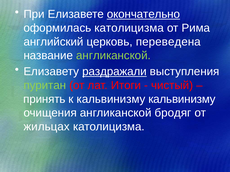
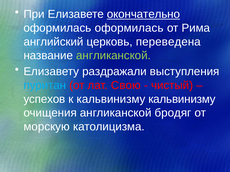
оформилась католицизма: католицизма -> оформилась (129, 28)
раздражали underline: present -> none (114, 72)
пуритан colour: light green -> light blue (45, 86)
Итоги: Итоги -> Свою (126, 86)
принять: принять -> успехов (44, 99)
жильцах: жильцах -> морскую (47, 127)
